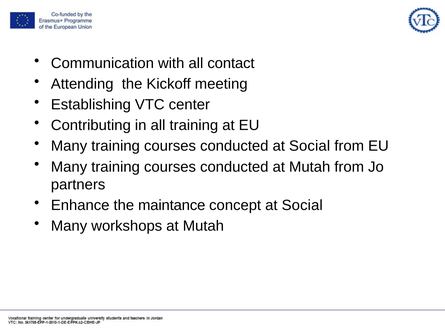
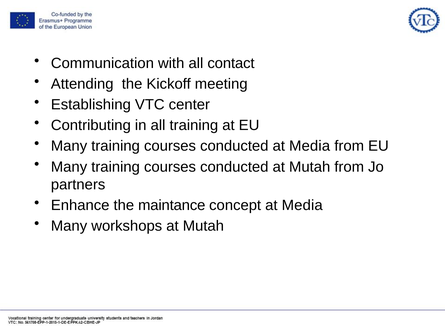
conducted at Social: Social -> Media (310, 146)
concept at Social: Social -> Media (302, 206)
